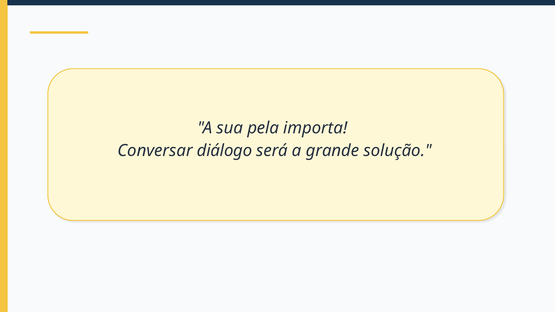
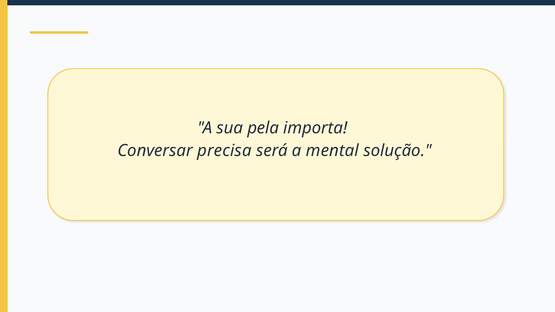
diálogo: diálogo -> precisa (224, 151)
grande: grande -> mental (332, 151)
